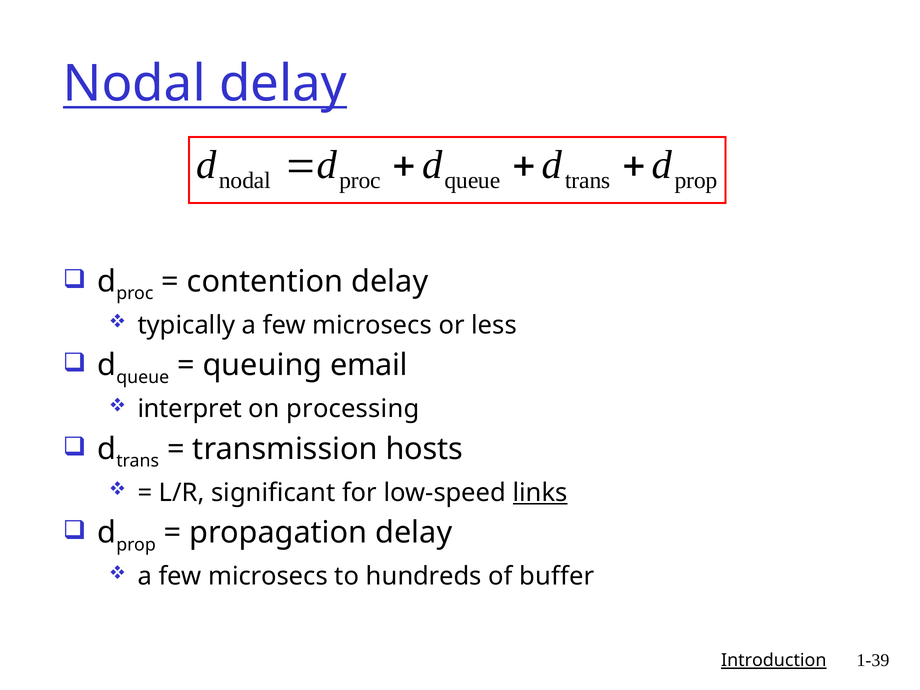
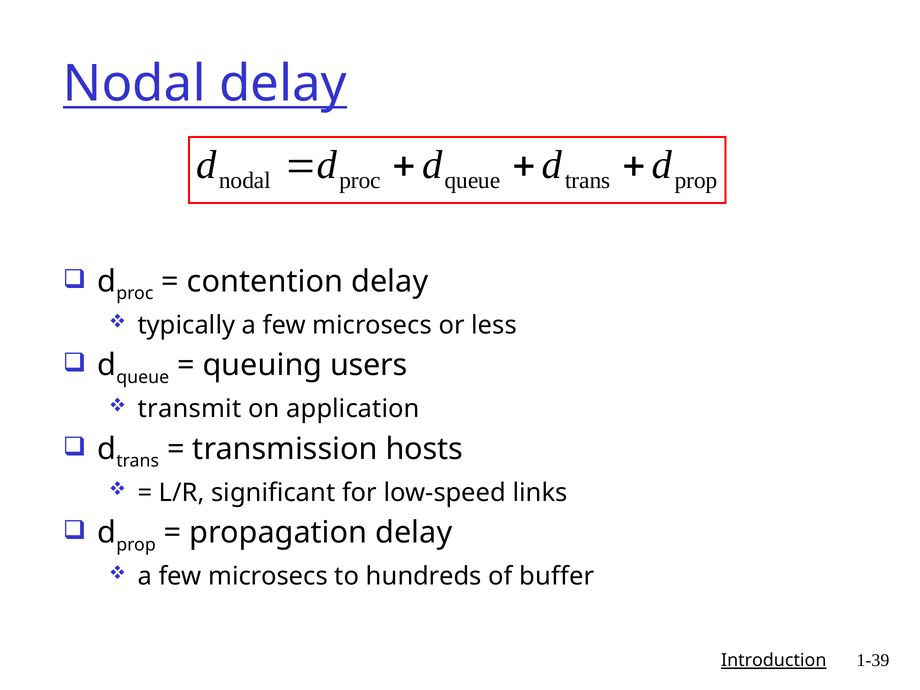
email: email -> users (369, 365)
interpret: interpret -> transmit (190, 409)
processing: processing -> application (353, 409)
links underline: present -> none (540, 493)
